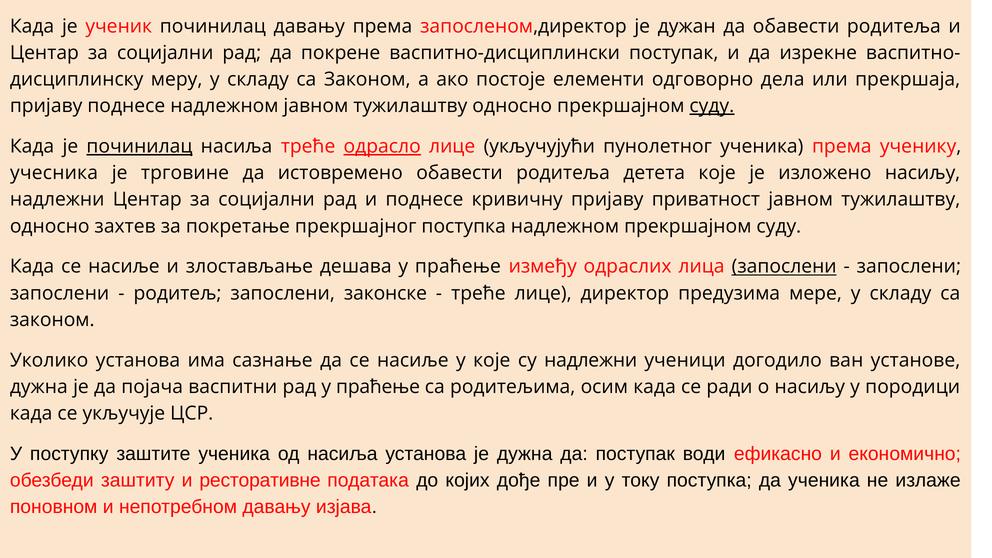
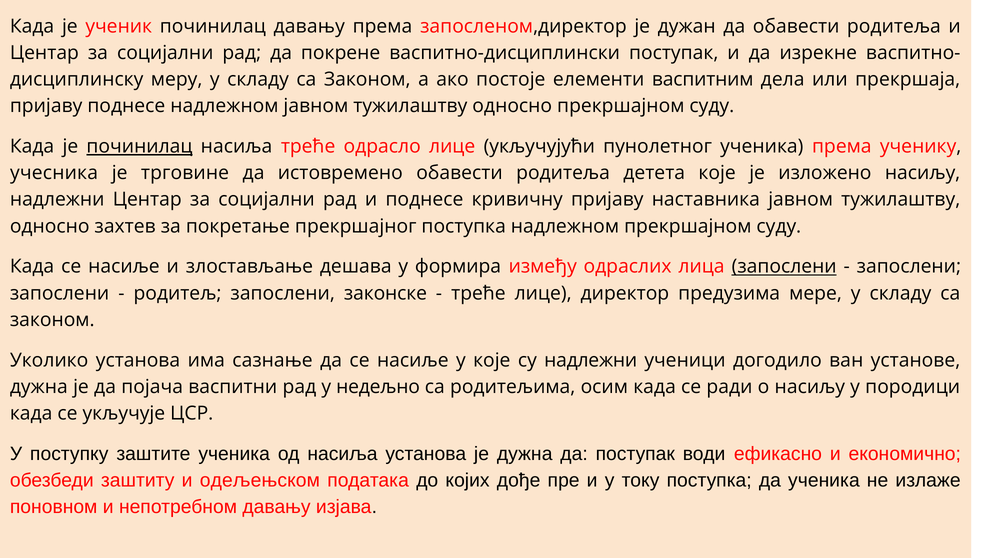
одговорно: одговорно -> васпитним (703, 79)
суду underline: present -> none (712, 106)
одрасло underline: present -> none (382, 146)
приватност: приватност -> наставника (706, 200)
дешава у праћење: праћење -> формира (458, 267)
рад у праћење: праћење -> недељно (378, 387)
ресторативне: ресторативне -> одељењском (260, 480)
